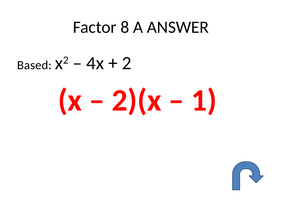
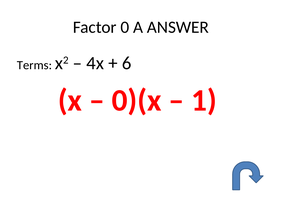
8: 8 -> 0 (125, 27)
Based: Based -> Terms (34, 65)
2: 2 -> 6 (127, 63)
2)(x: 2)(x -> 0)(x (137, 101)
